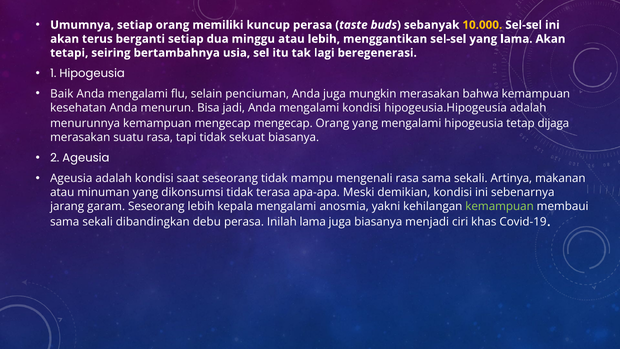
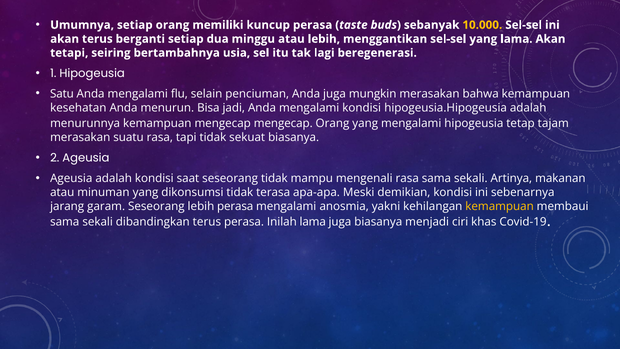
Baik: Baik -> Satu (62, 94)
dijaga: dijaga -> tajam (553, 123)
lebih kepala: kepala -> perasa (235, 206)
kemampuan colour: light green -> yellow (500, 206)
dibandingkan debu: debu -> terus (207, 222)
